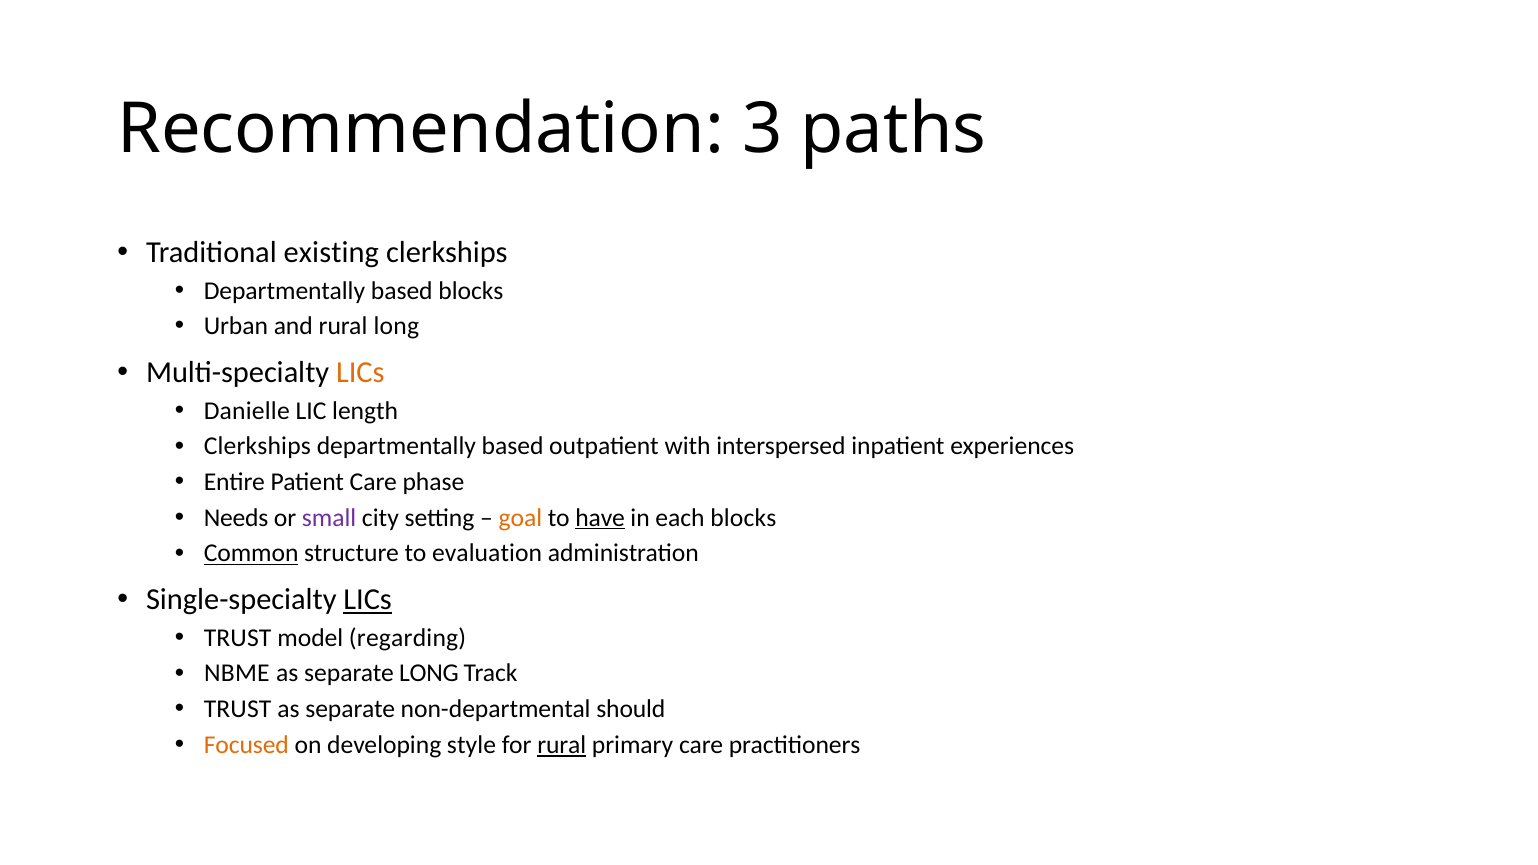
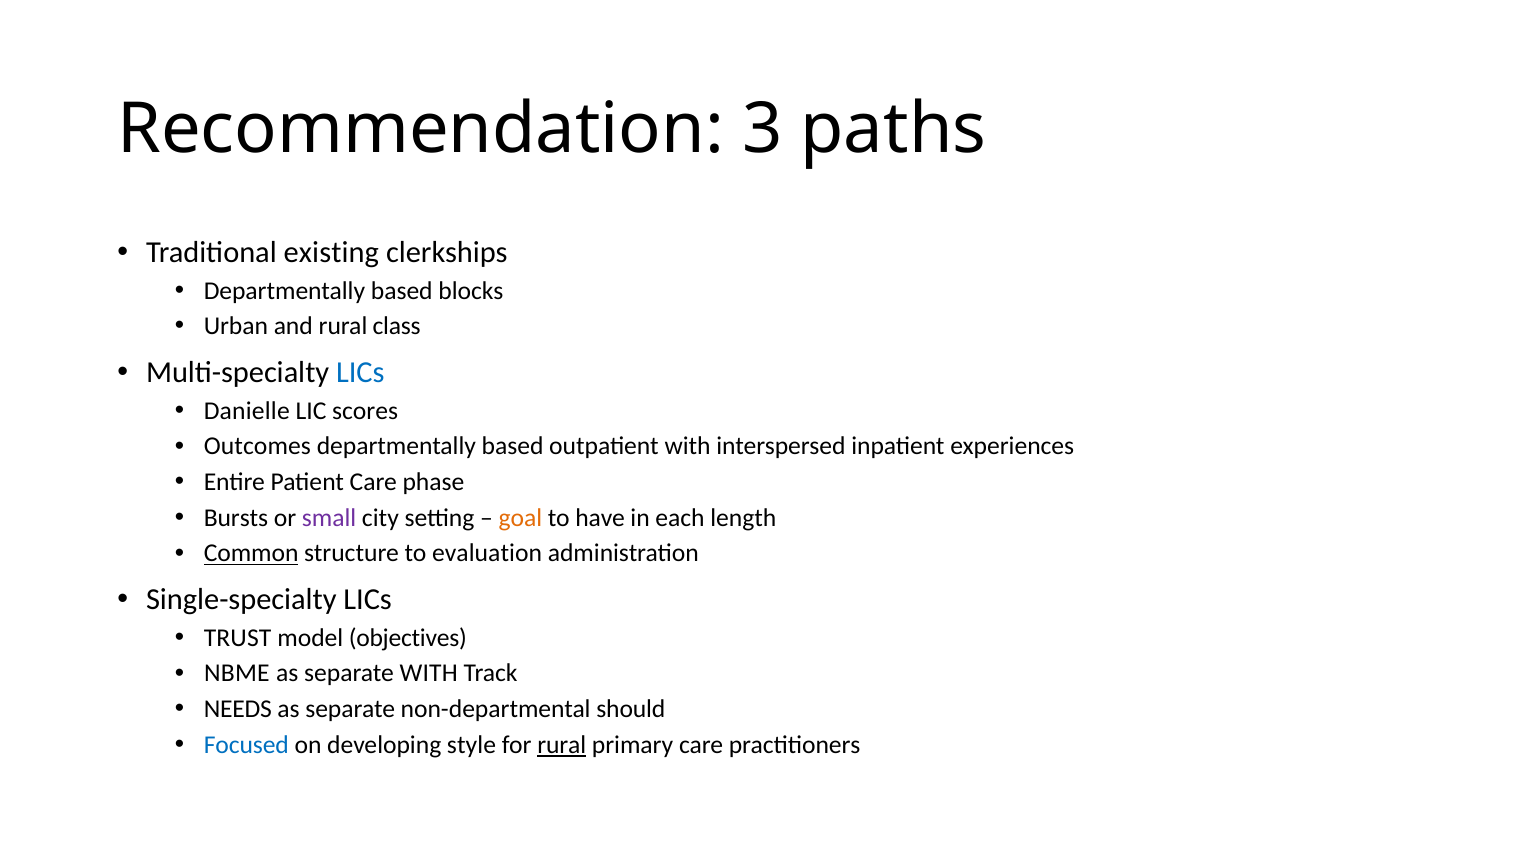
rural long: long -> class (397, 326)
LICs colour: orange -> blue (360, 373)
length: length -> scores (365, 411)
Clerkships: Clerkships -> Outcomes (257, 446)
Needs: Needs -> Bursts (236, 518)
have underline: present -> none (600, 518)
each blocks: blocks -> length (743, 518)
LICs underline: present -> none (368, 600)
regarding: regarding -> objectives (408, 638)
separate LONG: LONG -> WITH (429, 674)
TRUST: TRUST -> NEEDS (238, 709)
Focused colour: orange -> blue (246, 745)
